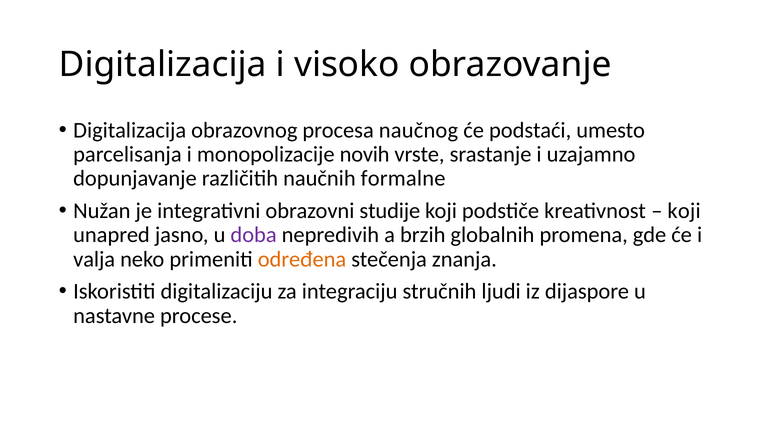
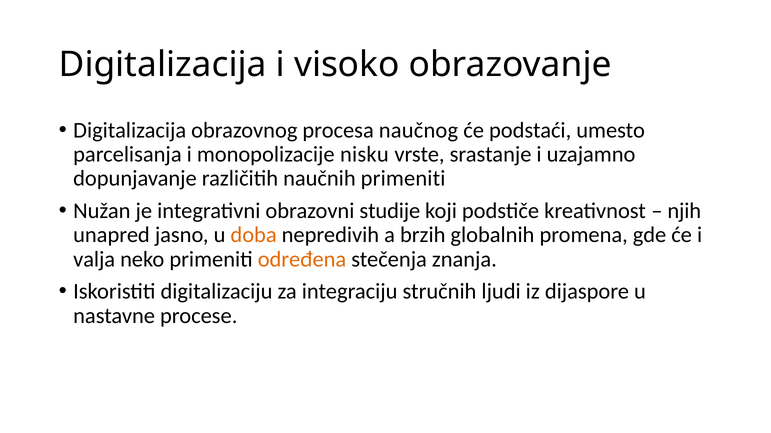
novih: novih -> nisku (364, 155)
naučnih formalne: formalne -> primeniti (403, 179)
koji: koji -> njih (684, 211)
doba colour: purple -> orange (254, 235)
